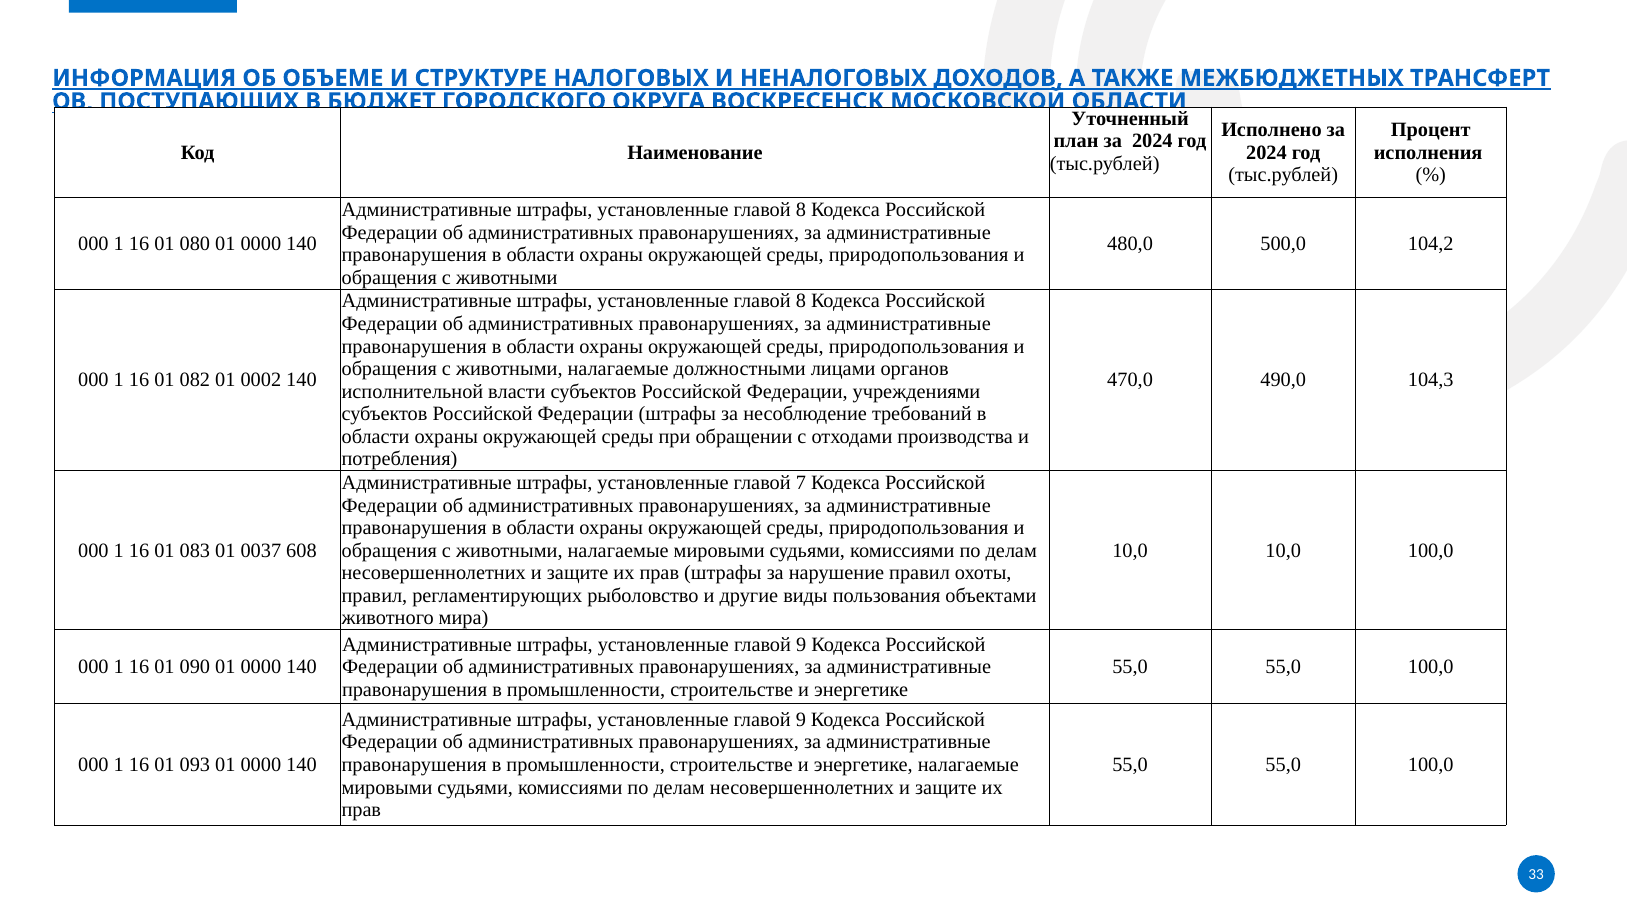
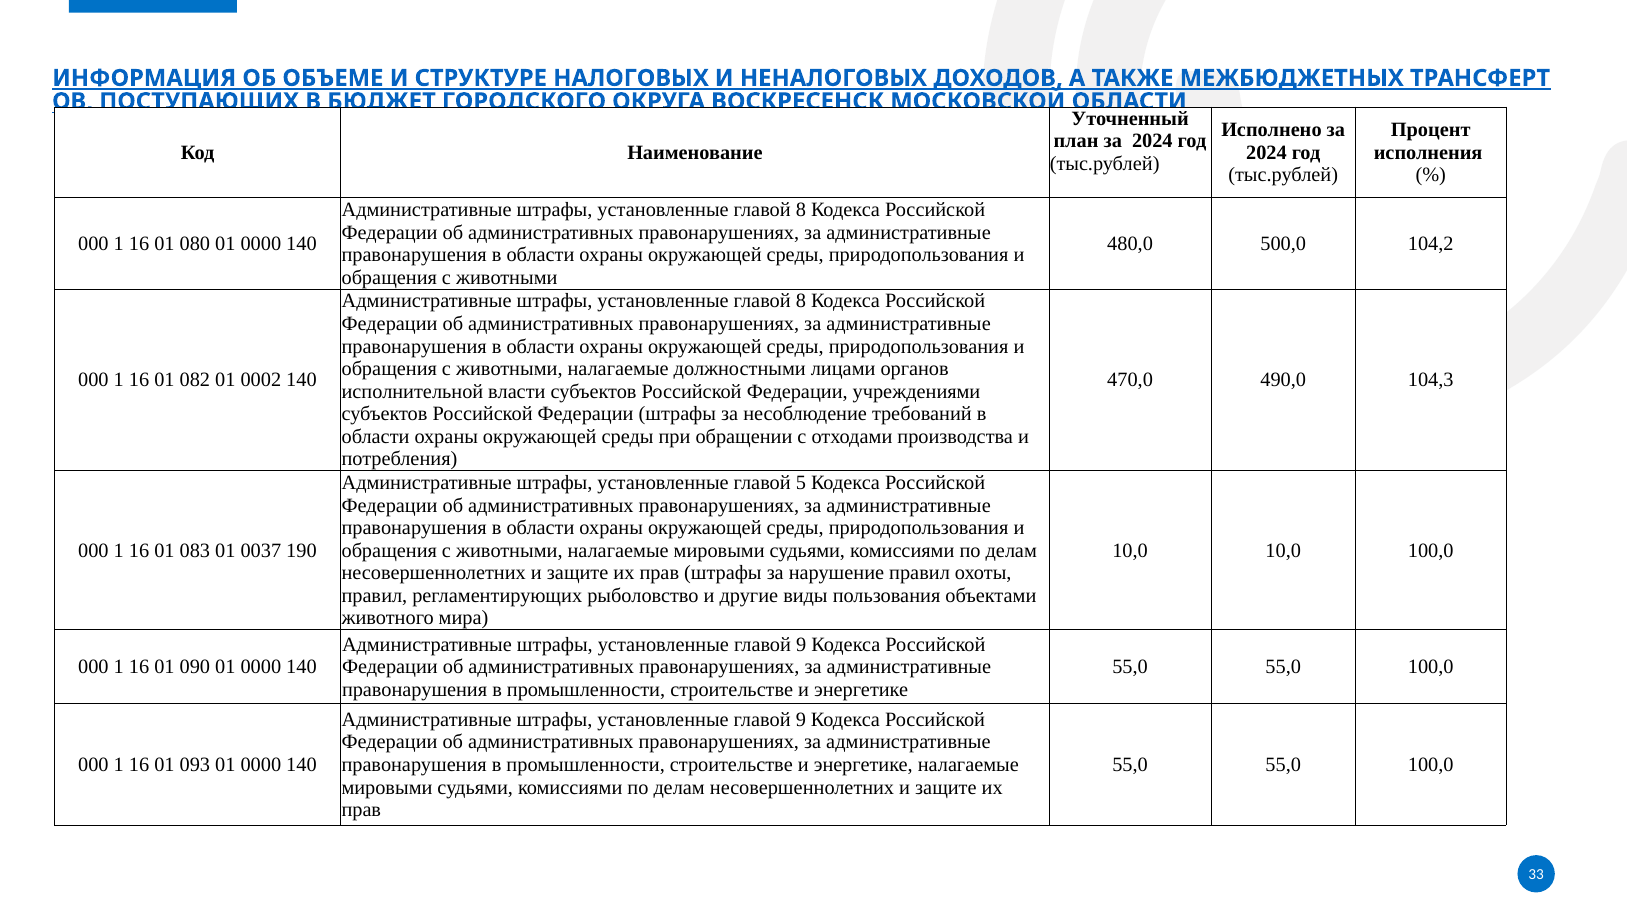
7: 7 -> 5 (801, 483)
608: 608 -> 190 (301, 551)
